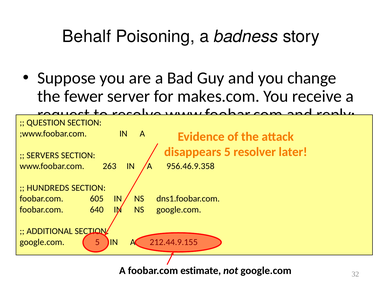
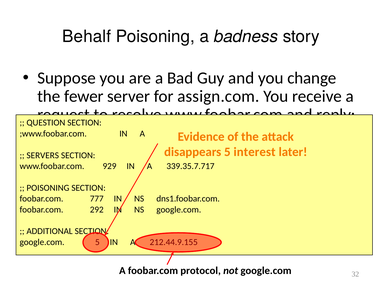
makes.com: makes.com -> assign.com (218, 96)
resolver: resolver -> interest (255, 152)
263: 263 -> 929 (110, 166)
956.46.9.358: 956.46.9.358 -> 339.35.7.717 (190, 166)
HUNDREDS: HUNDREDS -> POISONING (48, 187)
605: 605 -> 777 (97, 198)
640: 640 -> 292 (97, 209)
estimate: estimate -> protocol (201, 270)
